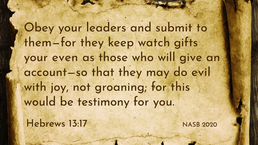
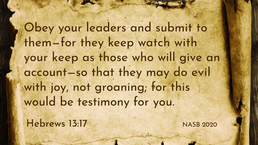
watch gifts: gifts -> with (186, 42)
your even: even -> keep (65, 57)
